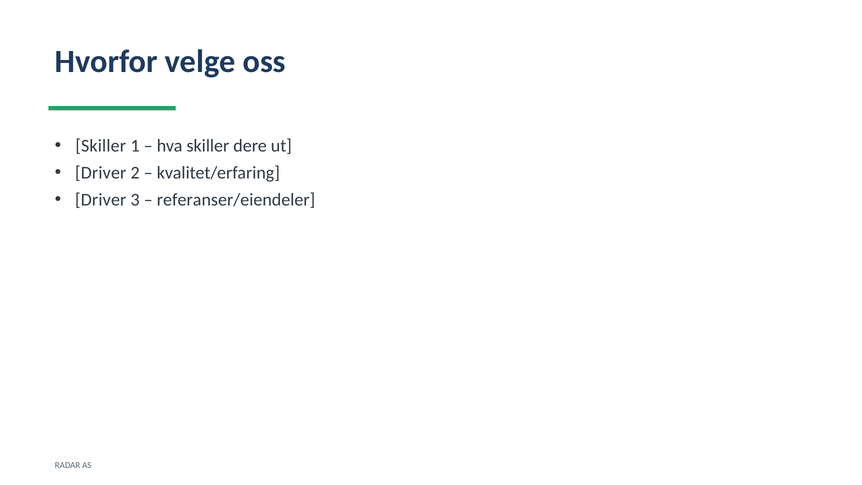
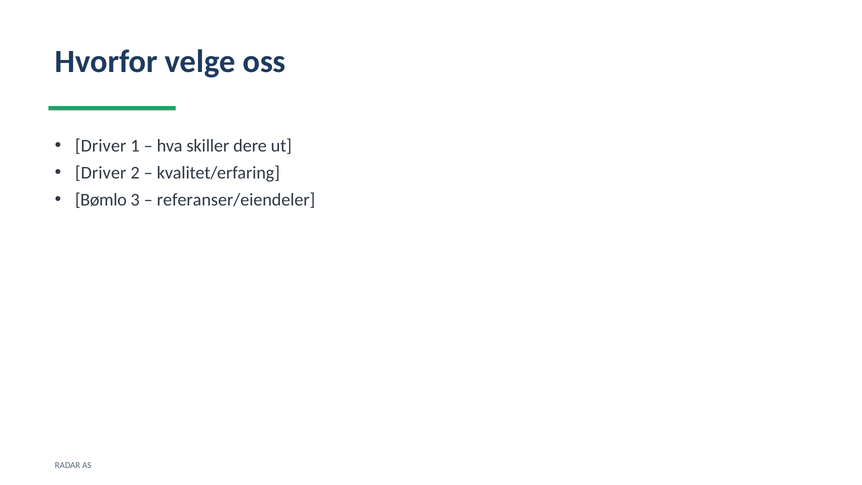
Skiller: Skiller -> Driver (101, 146)
Driver: Driver -> Bømlo (101, 200)
